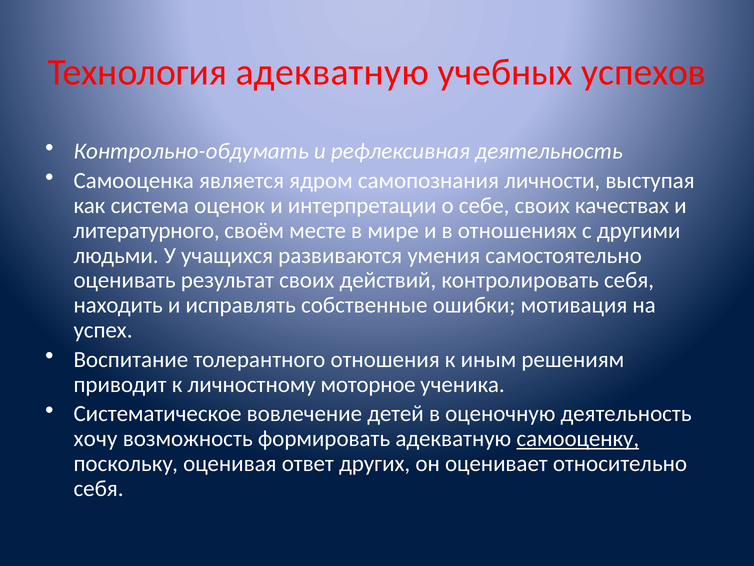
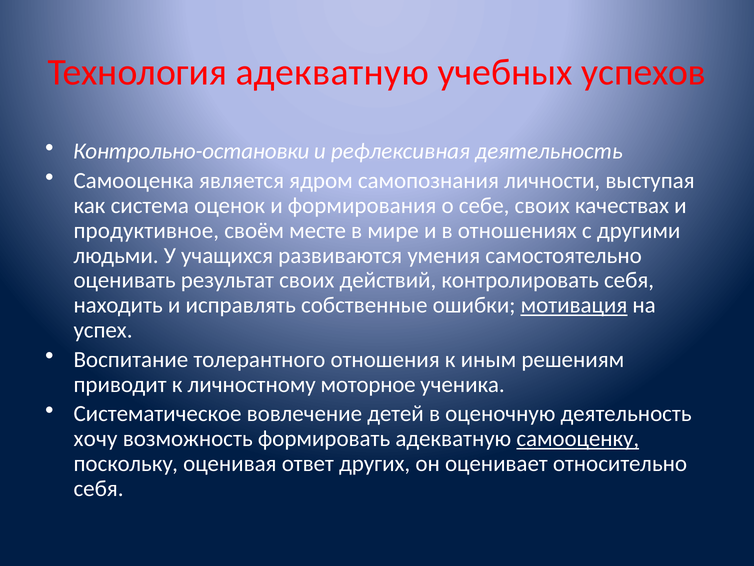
Контрольно-обдумать: Контрольно-обдумать -> Контрольно-остановки (191, 151)
интерпретации: интерпретации -> формирования (362, 205)
литературного: литературного -> продуктивное (146, 230)
мотивация underline: none -> present (574, 305)
